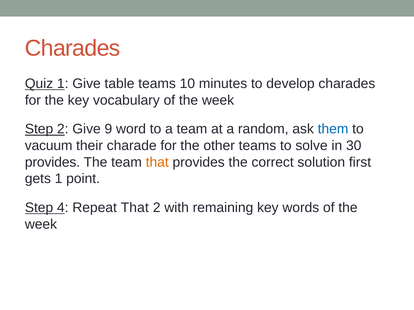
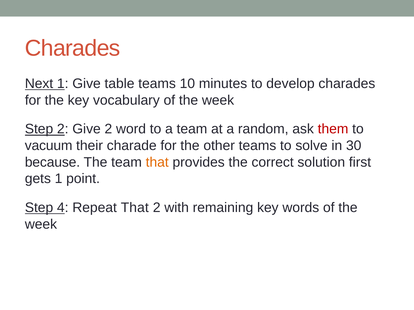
Quiz: Quiz -> Next (39, 84)
Give 9: 9 -> 2 (108, 129)
them colour: blue -> red (333, 129)
provides: provides -> because (52, 162)
